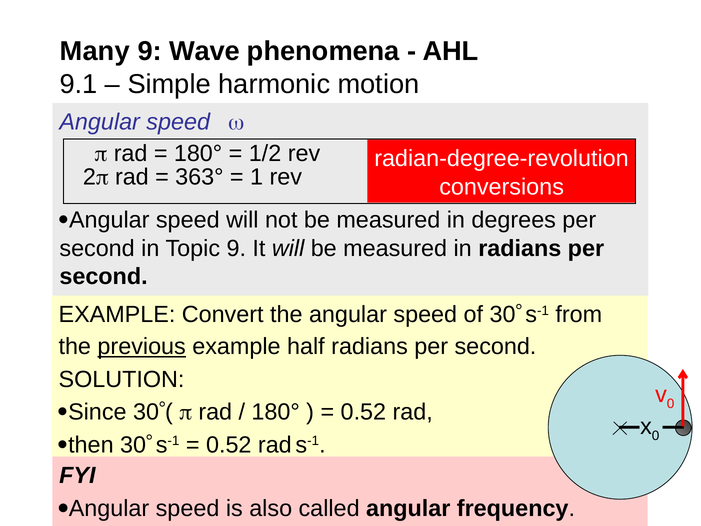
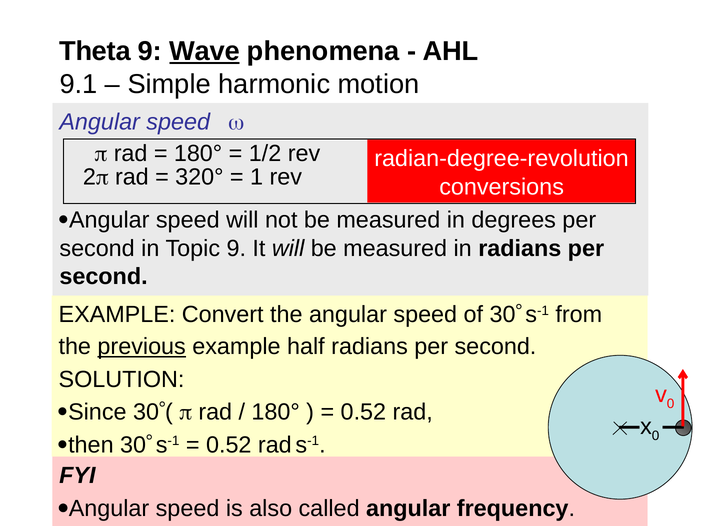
Many: Many -> Theta (95, 51)
Wave underline: none -> present (204, 51)
363°: 363° -> 320° (199, 177)
